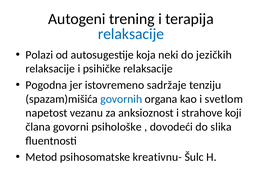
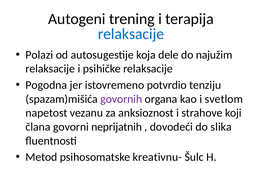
neki: neki -> dele (168, 55)
jezičkih: jezičkih -> najužim (214, 55)
sadržaje: sadržaje -> potvrdio (167, 85)
govornih colour: blue -> purple (121, 99)
psihološke: psihološke -> neprijatnih (117, 127)
